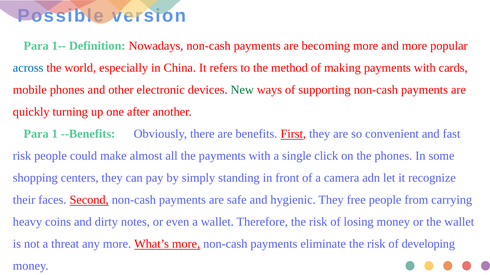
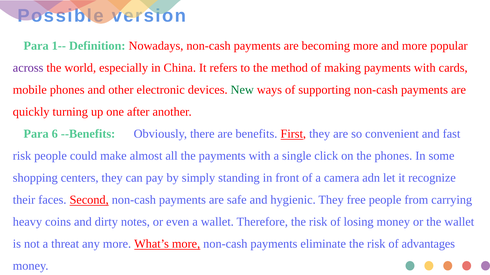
across colour: blue -> purple (28, 68)
1: 1 -> 6 (55, 134)
developing: developing -> advantages (428, 245)
